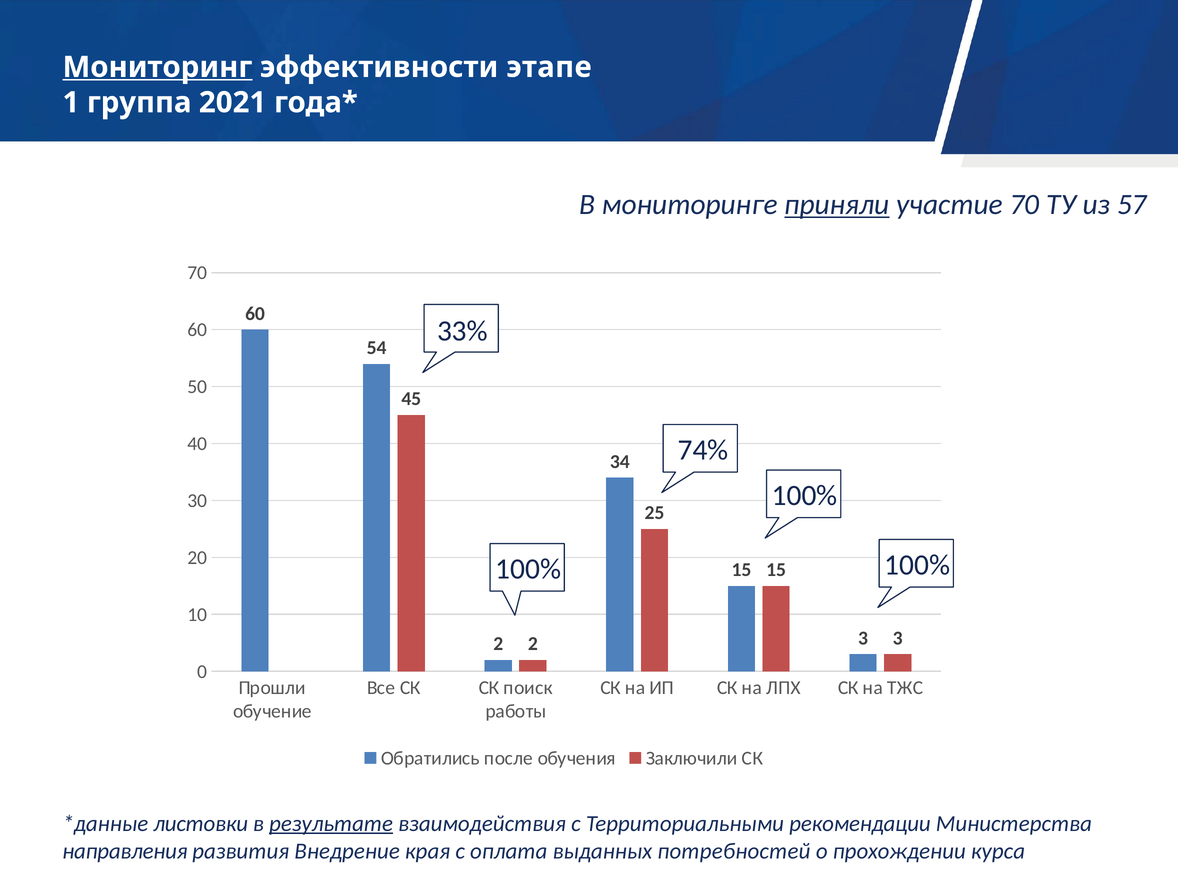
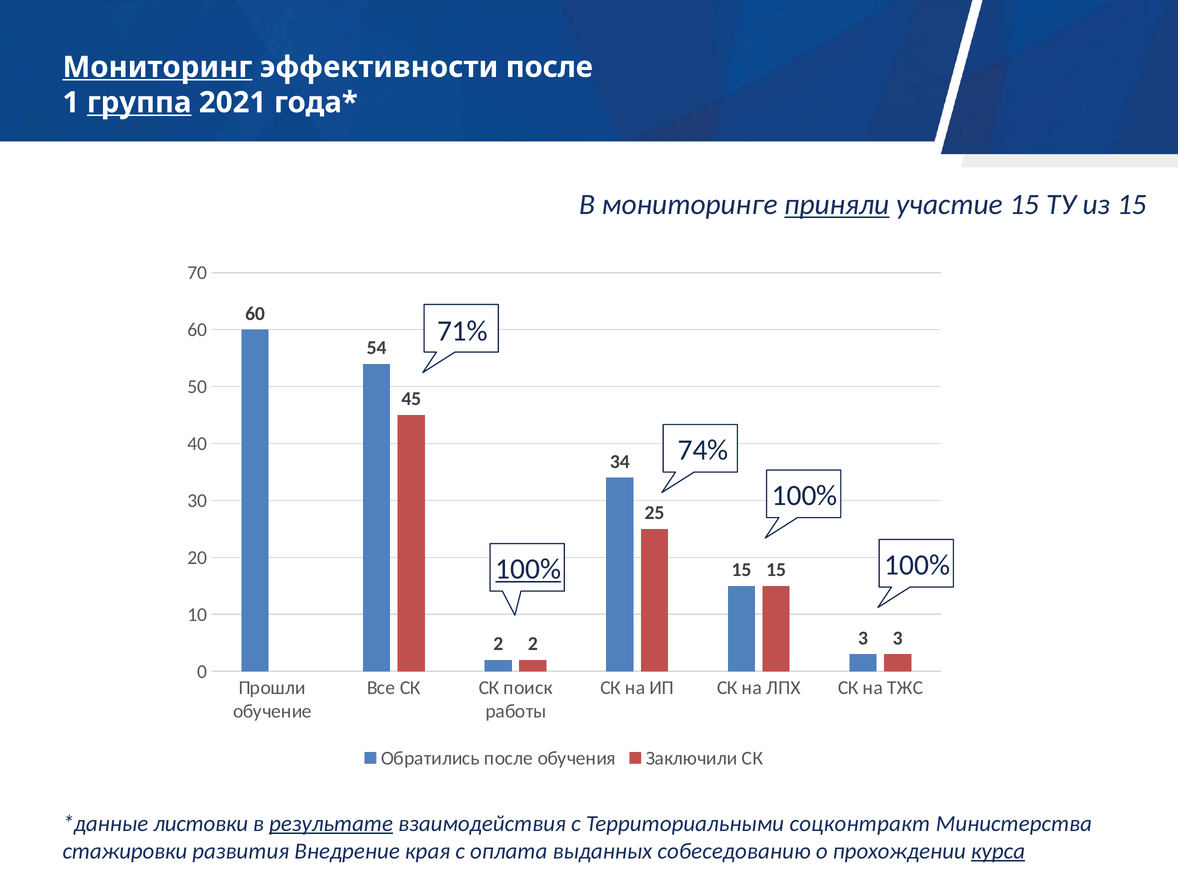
эффективности этапе: этапе -> после (549, 67)
группа underline: none -> present (139, 102)
участие 70: 70 -> 15 (1024, 205)
из 57: 57 -> 15 (1132, 205)
33%: 33% -> 71% (462, 331)
100% underline: none -> present (528, 569)
рекомендации: рекомендации -> соцконтракт (860, 823)
направления: направления -> стажировки (125, 850)
потребностей: потребностей -> собеседованию (734, 850)
курса underline: none -> present (998, 850)
